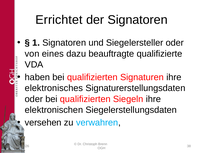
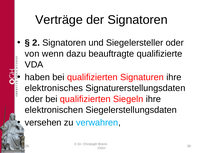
Errichtet: Errichtet -> Verträge (59, 20)
1: 1 -> 2 (36, 43)
eines: eines -> wenn (53, 53)
